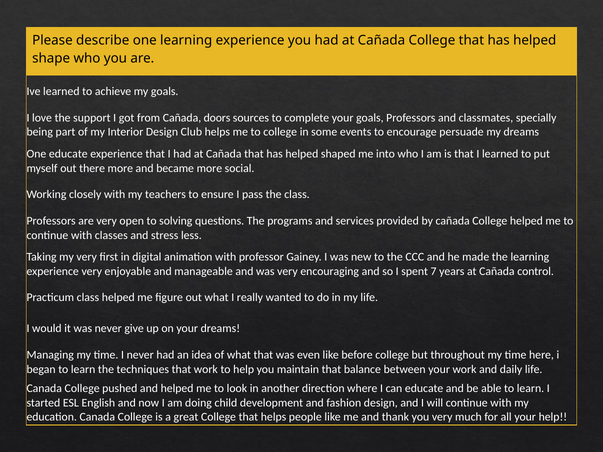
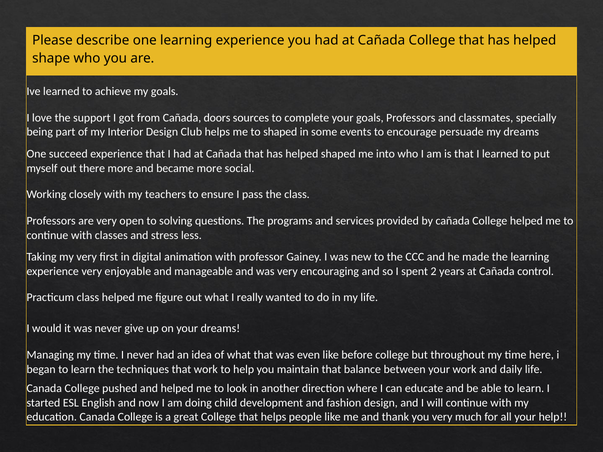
to college: college -> shaped (280, 132)
One educate: educate -> succeed (68, 154)
7: 7 -> 2 (434, 271)
